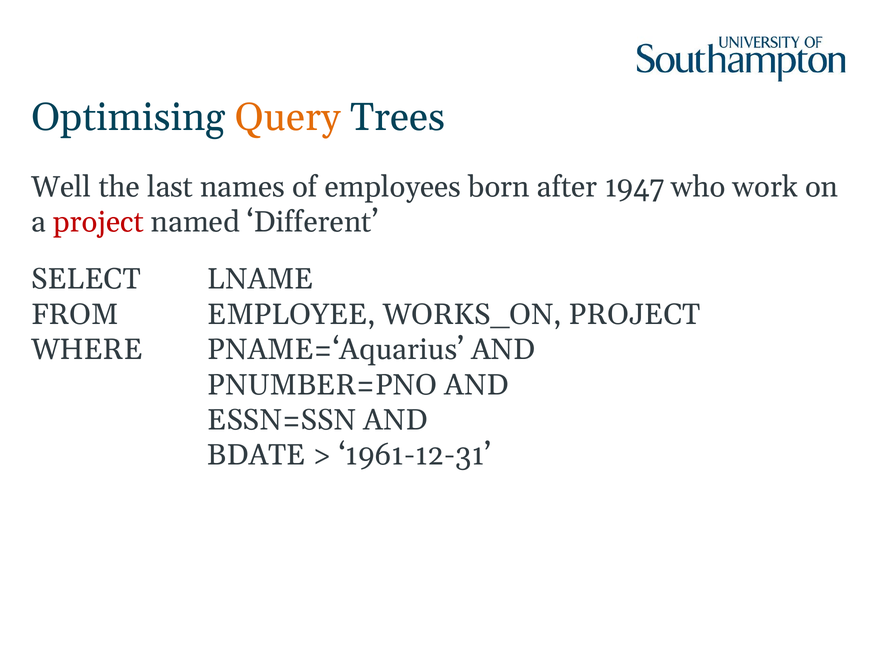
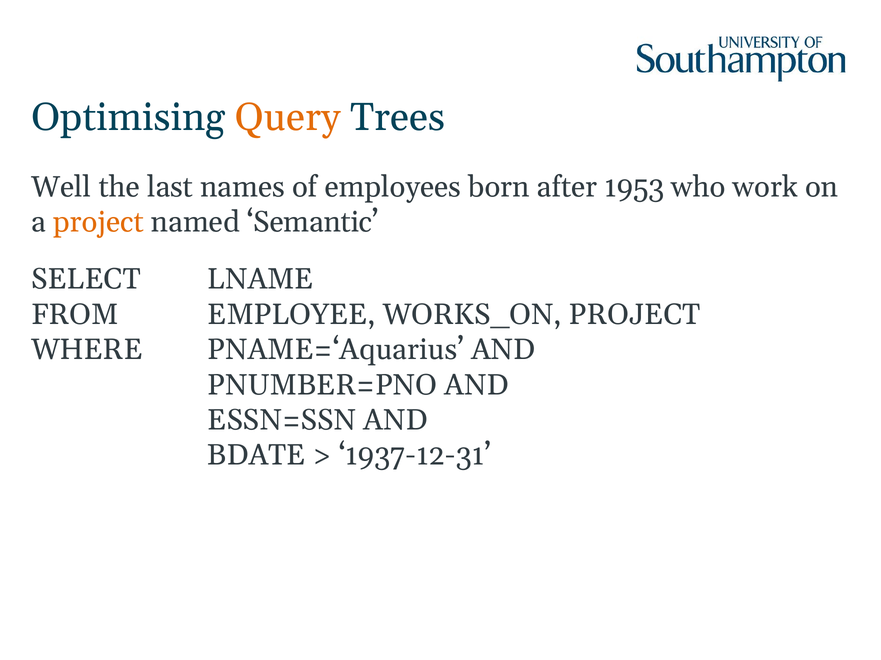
1947: 1947 -> 1953 (634, 187)
project colour: red -> orange (98, 222)
Different: Different -> Semantic (313, 222)
1961-12-31: 1961-12-31 -> 1937-12-31 (415, 456)
